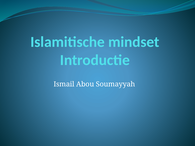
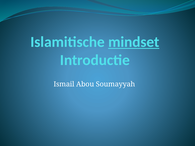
mindset underline: none -> present (134, 42)
